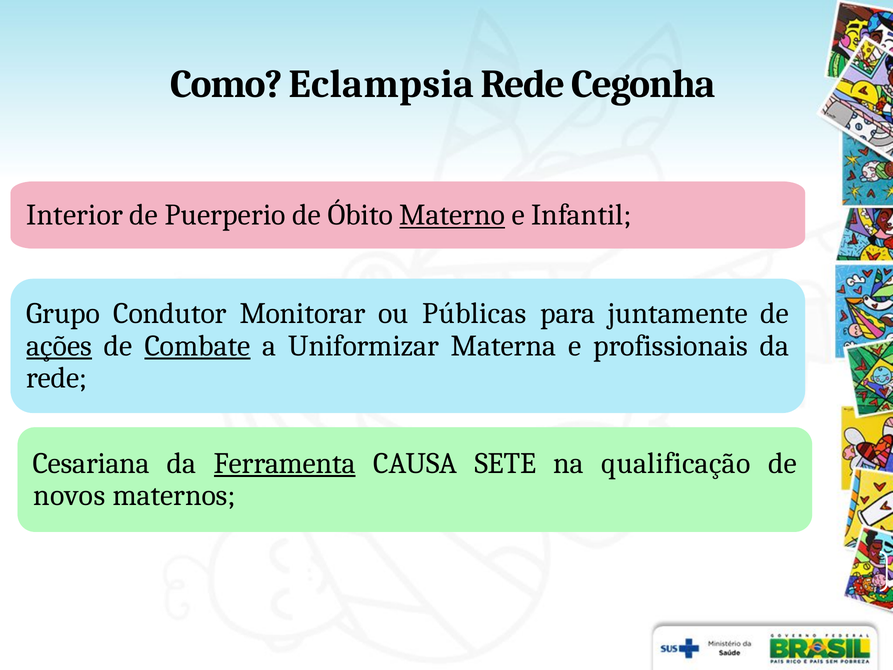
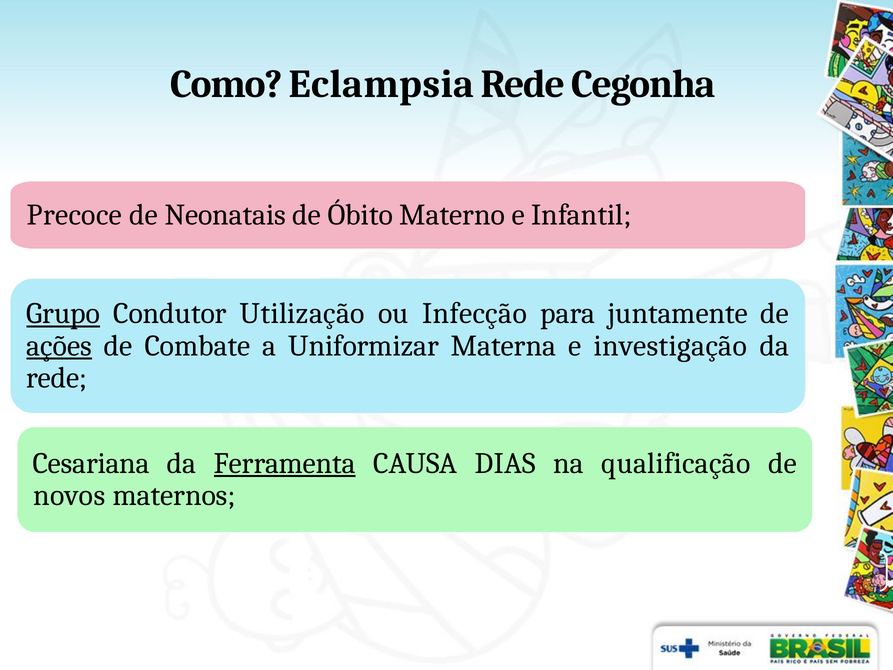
Interior: Interior -> Precoce (74, 215)
Puerperio: Puerperio -> Neonatais (225, 215)
Materno underline: present -> none (452, 215)
Grupo underline: none -> present (63, 313)
Monitorar: Monitorar -> Utilização (302, 313)
Públicas: Públicas -> Infecção (474, 313)
Combate underline: present -> none (197, 346)
profissionais: profissionais -> investigação (670, 346)
SETE: SETE -> DIAS (505, 463)
